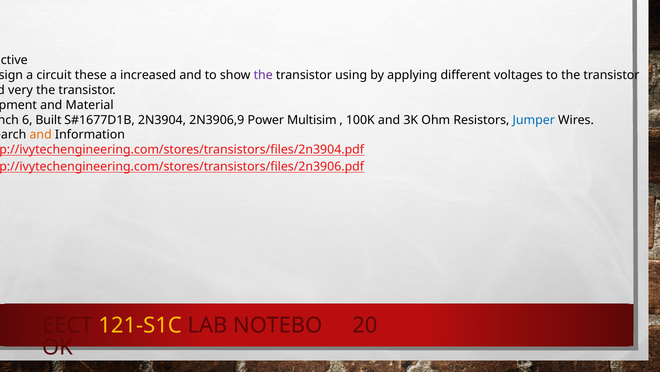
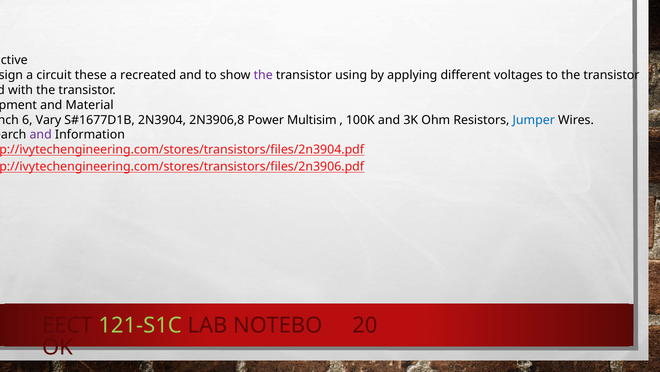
increased: increased -> recreated (148, 75)
very: very -> with (21, 90)
Built: Built -> Vary (48, 120)
2N3906,9: 2N3906,9 -> 2N3906,8 (217, 120)
and colour: orange -> purple (41, 135)
121-S1C colour: yellow -> light green (140, 325)
